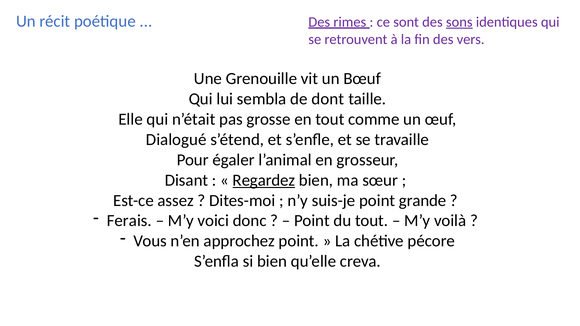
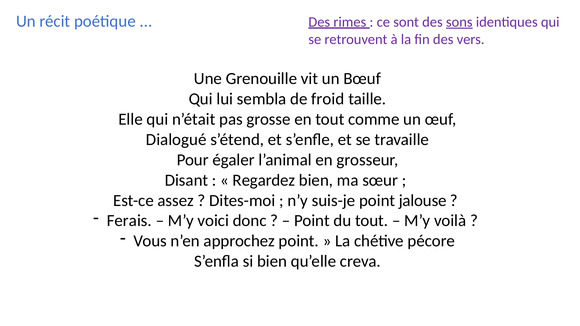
dont: dont -> froid (328, 99)
Regardez underline: present -> none (264, 180)
grande: grande -> jalouse (423, 201)
